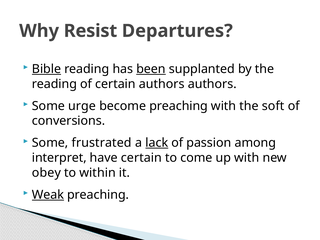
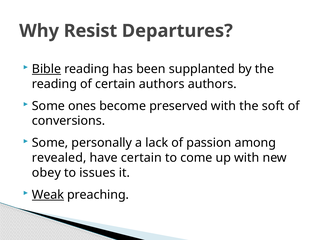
been underline: present -> none (151, 69)
urge: urge -> ones (82, 106)
become preaching: preaching -> preserved (179, 106)
frustrated: frustrated -> personally (102, 143)
lack underline: present -> none (157, 143)
interpret: interpret -> revealed (59, 158)
within: within -> issues (98, 173)
